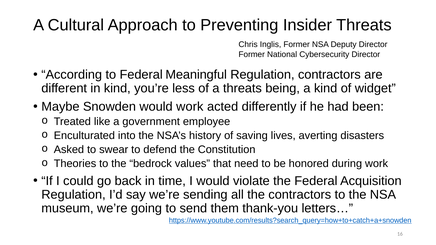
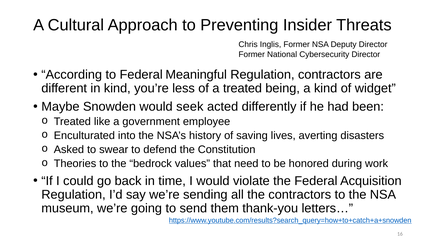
a threats: threats -> treated (242, 88)
would work: work -> seek (190, 107)
